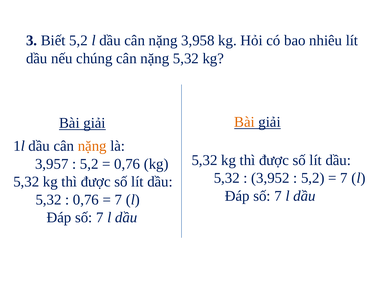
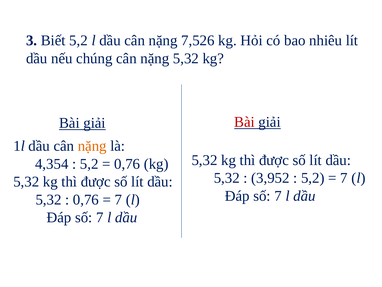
3,958: 3,958 -> 7,526 (198, 40)
Bài colour: orange -> red (244, 122)
3,957: 3,957 -> 4,354 (52, 164)
